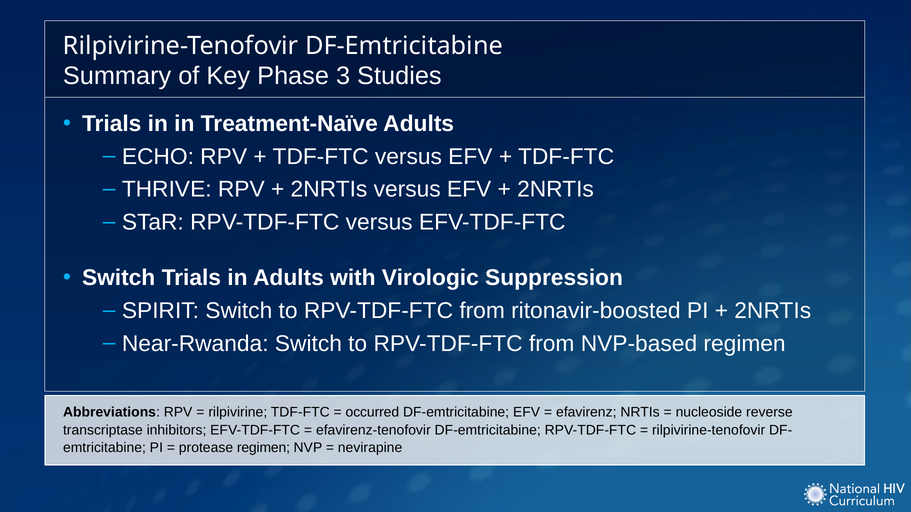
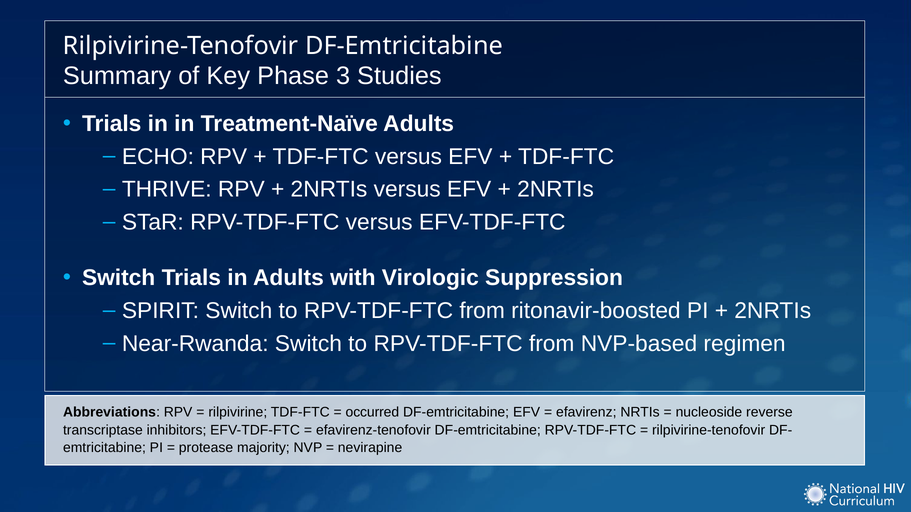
protease regimen: regimen -> majority (263, 448)
